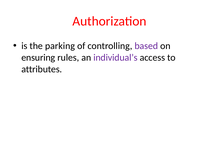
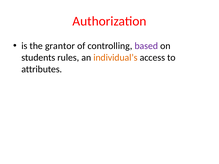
parking: parking -> grantor (60, 46)
ensuring: ensuring -> students (38, 58)
individual’s colour: purple -> orange (115, 58)
